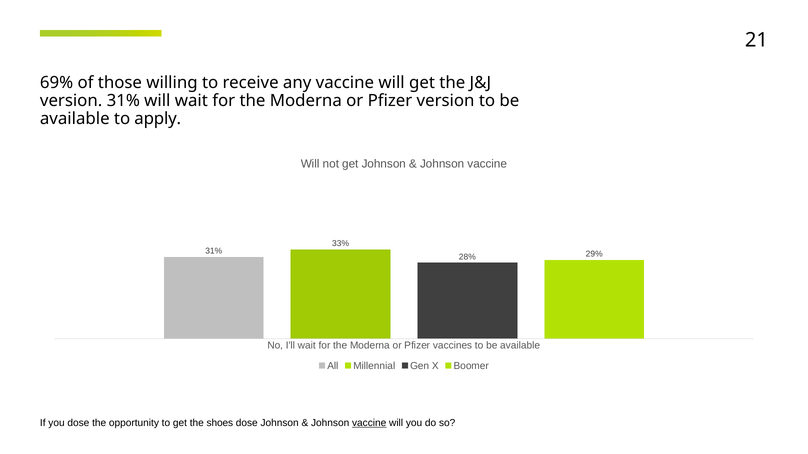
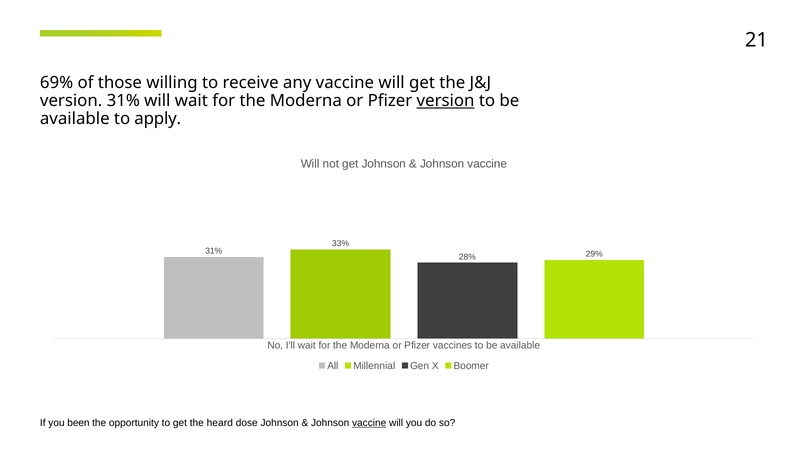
version underline: none -> present (446, 101)
you dose: dose -> been (78, 423)
shoes: shoes -> heard (220, 423)
